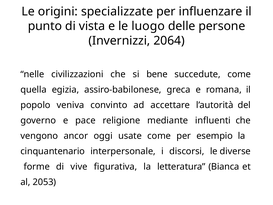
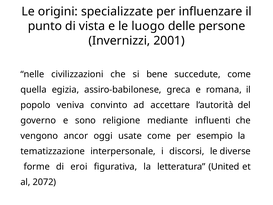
2064: 2064 -> 2001 (169, 41)
pace: pace -> sono (86, 120)
cinquantenario: cinquantenario -> tematizzazione (53, 151)
vive: vive -> eroi (79, 166)
Bianca: Bianca -> United (224, 166)
2053: 2053 -> 2072 (44, 182)
